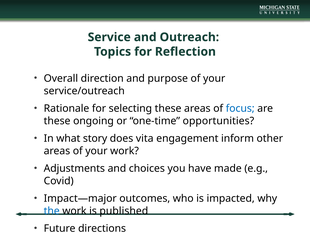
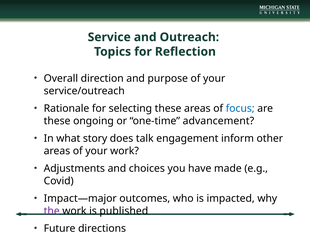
opportunities: opportunities -> advancement (218, 121)
vita: vita -> talk (145, 138)
the colour: blue -> purple (52, 211)
